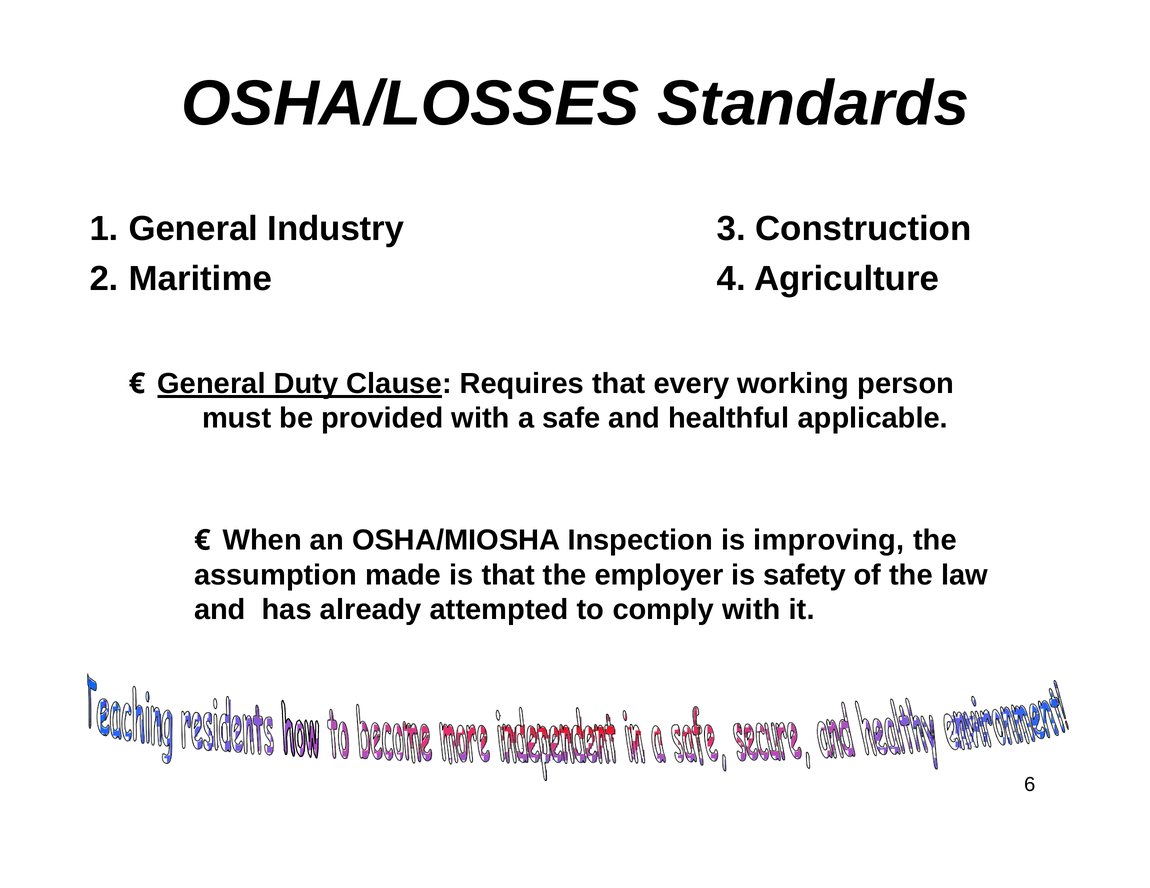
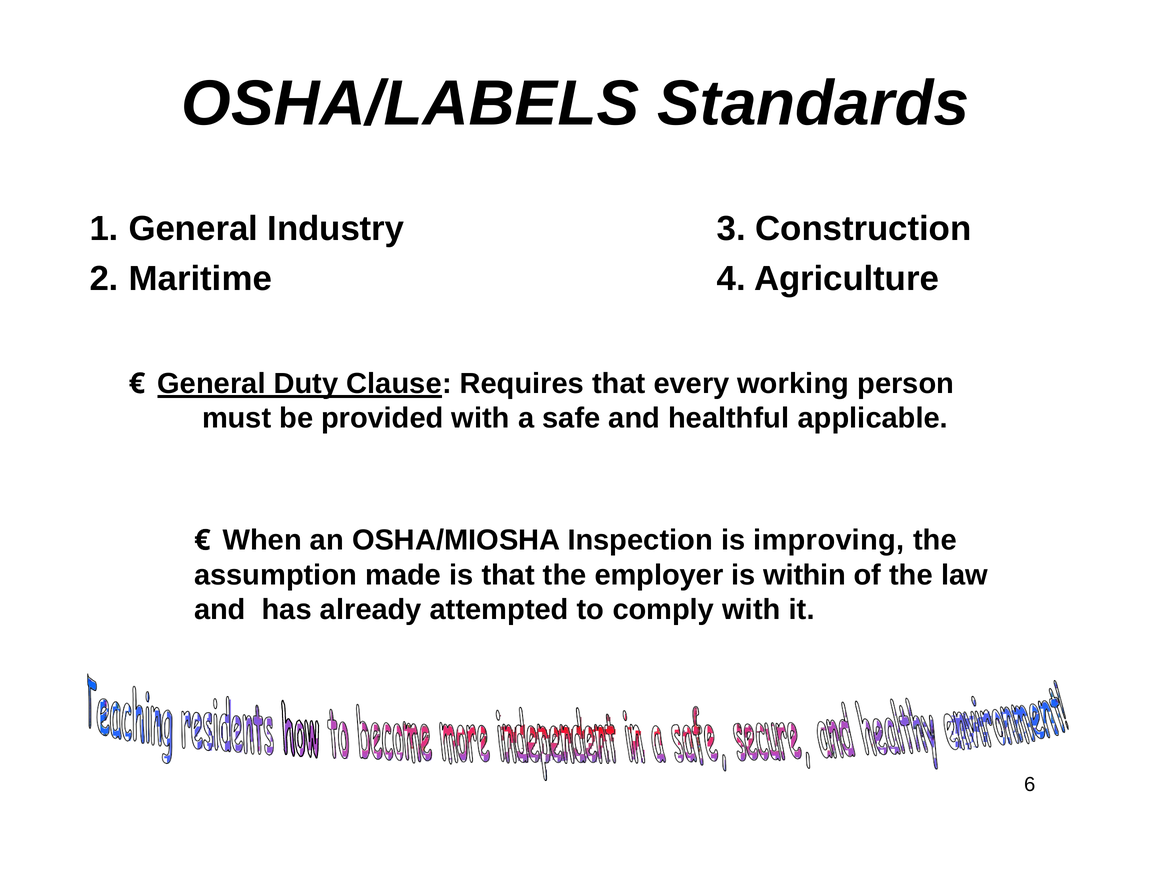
OSHA/LOSSES: OSHA/LOSSES -> OSHA/LABELS (410, 104)
safety: safety -> within (805, 575)
